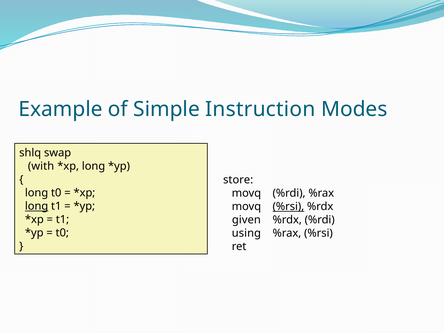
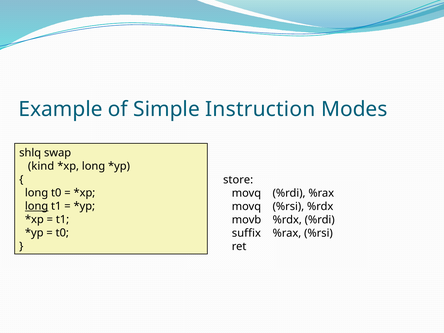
with: with -> kind (41, 166)
%rsi underline: present -> none (288, 206)
given: given -> movb (246, 220)
using: using -> suffix (246, 233)
